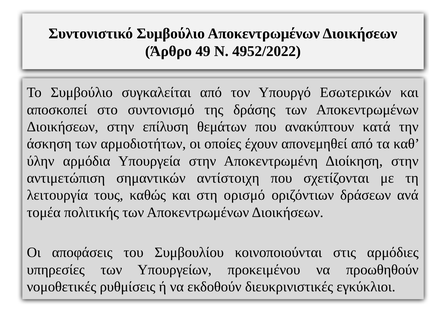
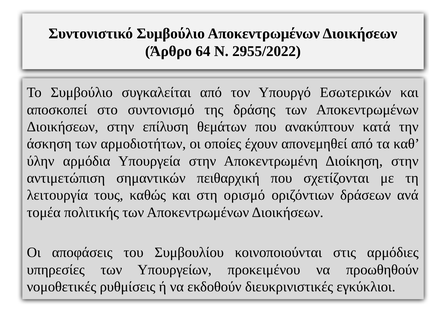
49: 49 -> 64 (203, 51)
4952/2022: 4952/2022 -> 2955/2022 (267, 51)
αντίστοιχη: αντίστοιχη -> πειθαρχική (228, 178)
